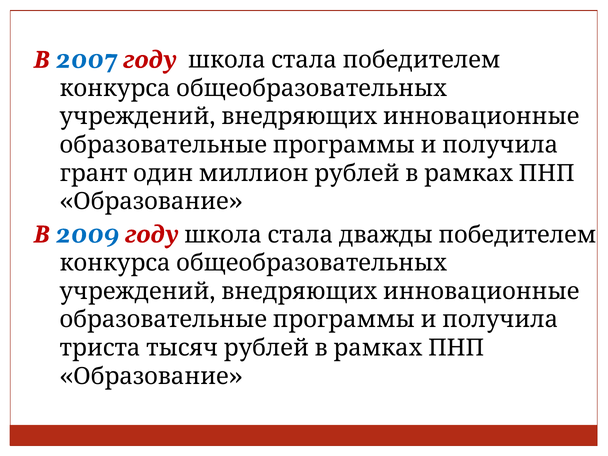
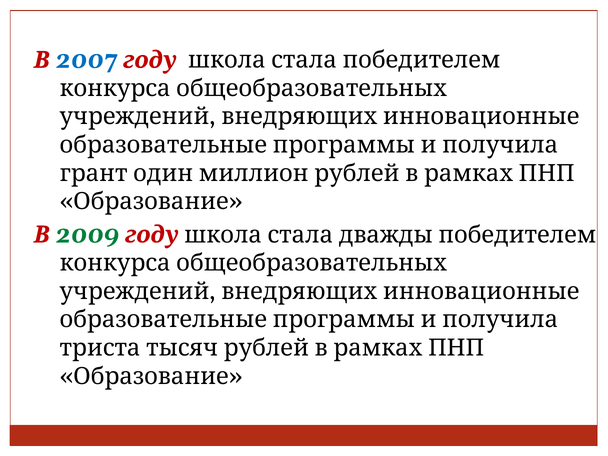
2009 colour: blue -> green (88, 235)
